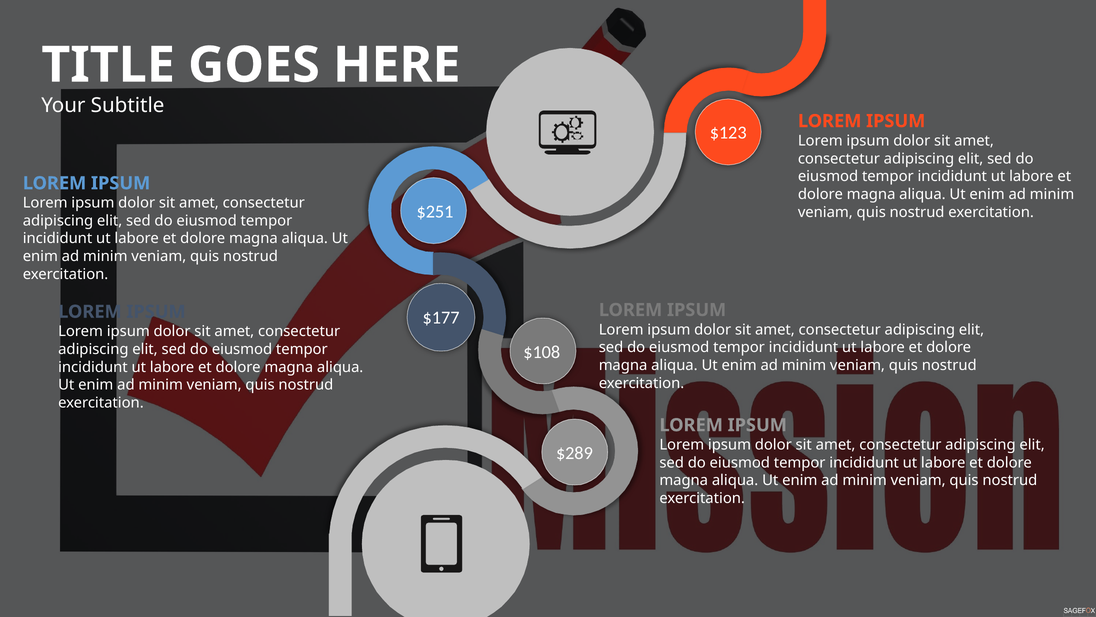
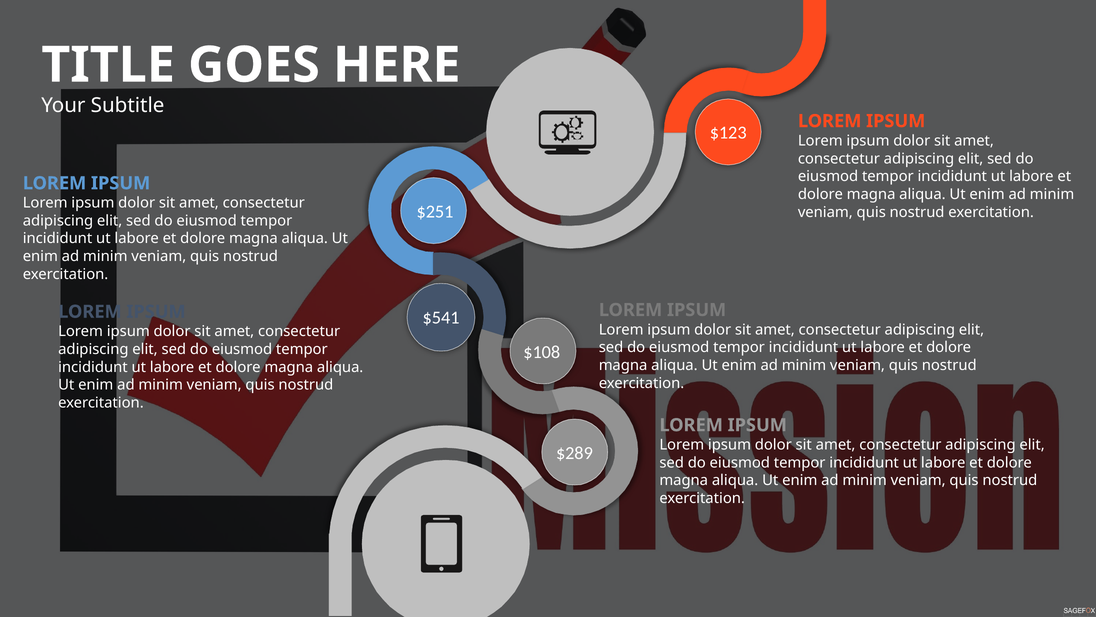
$177: $177 -> $541 (441, 318)
